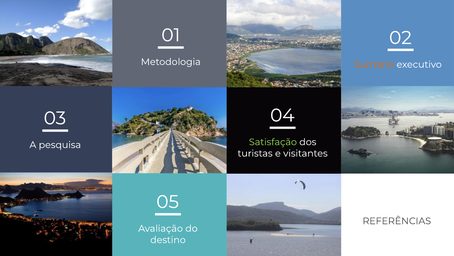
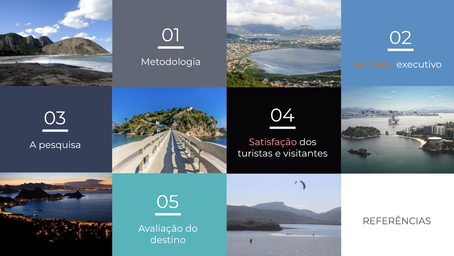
Satisfação colour: light green -> pink (273, 142)
